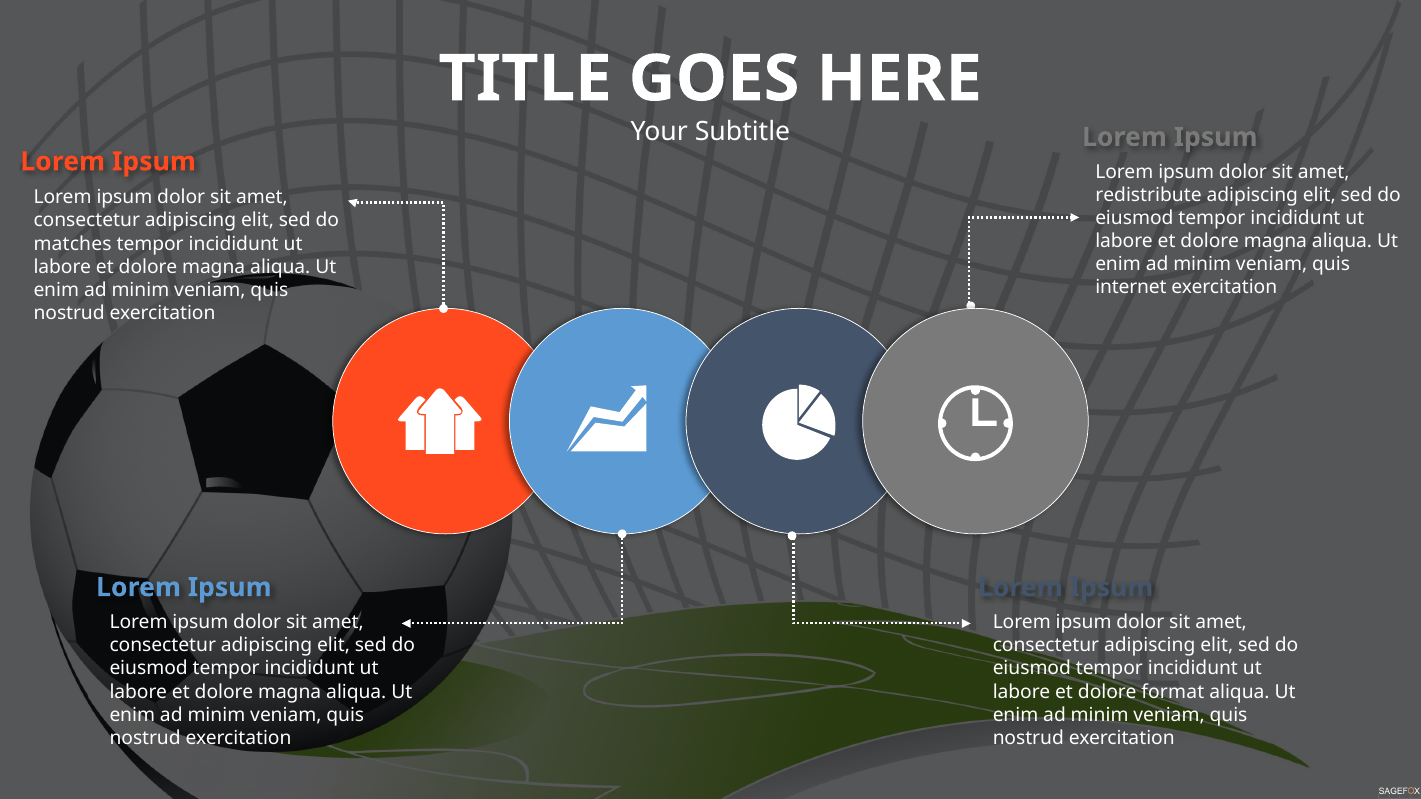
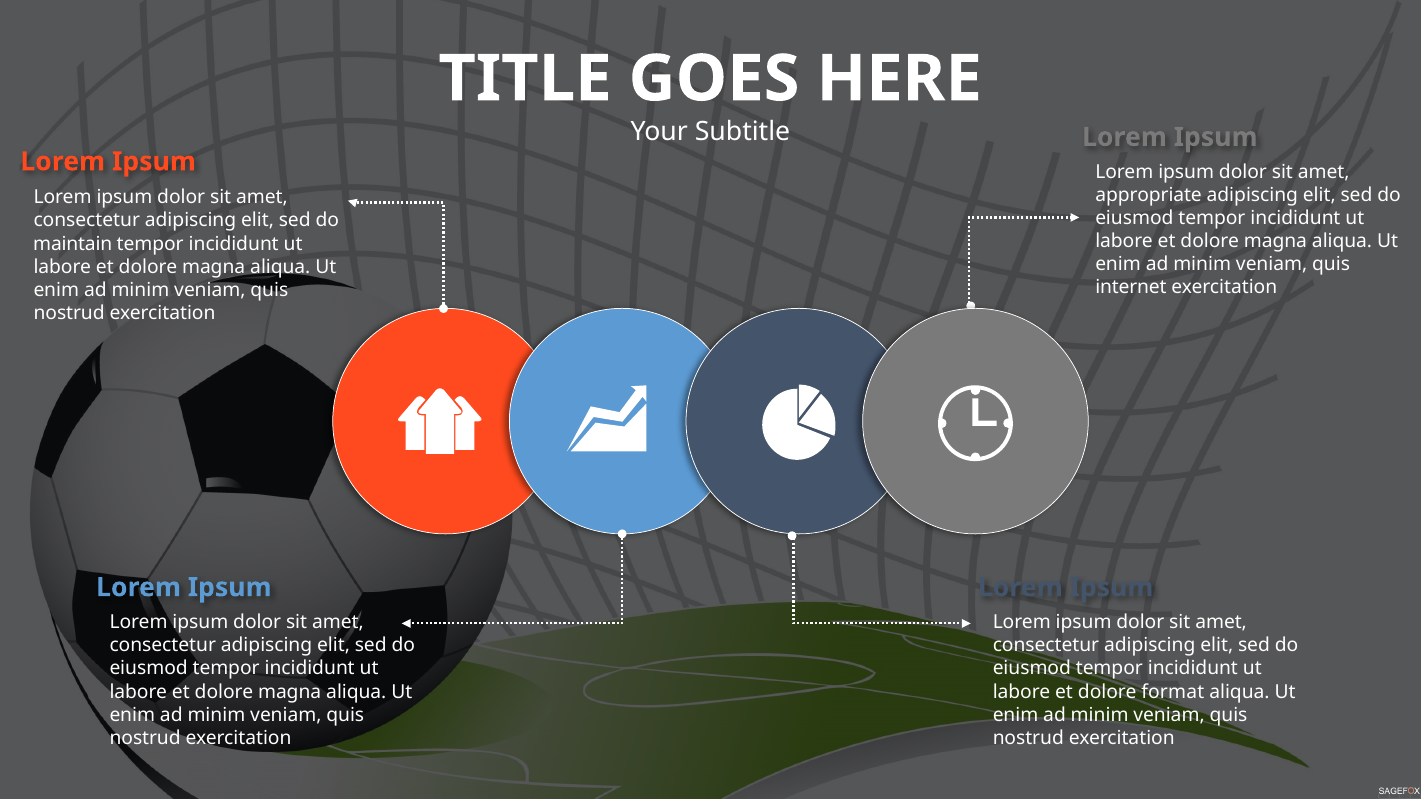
redistribute: redistribute -> appropriate (1149, 195)
matches: matches -> maintain (73, 244)
